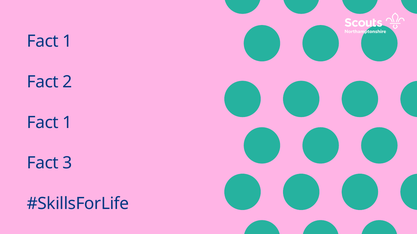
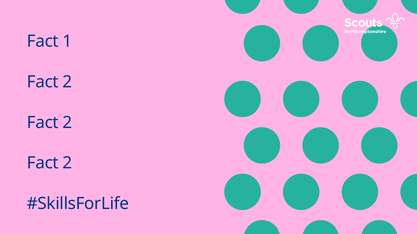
1: 1 -> 2 (67, 123)
3: 3 -> 2 (67, 163)
